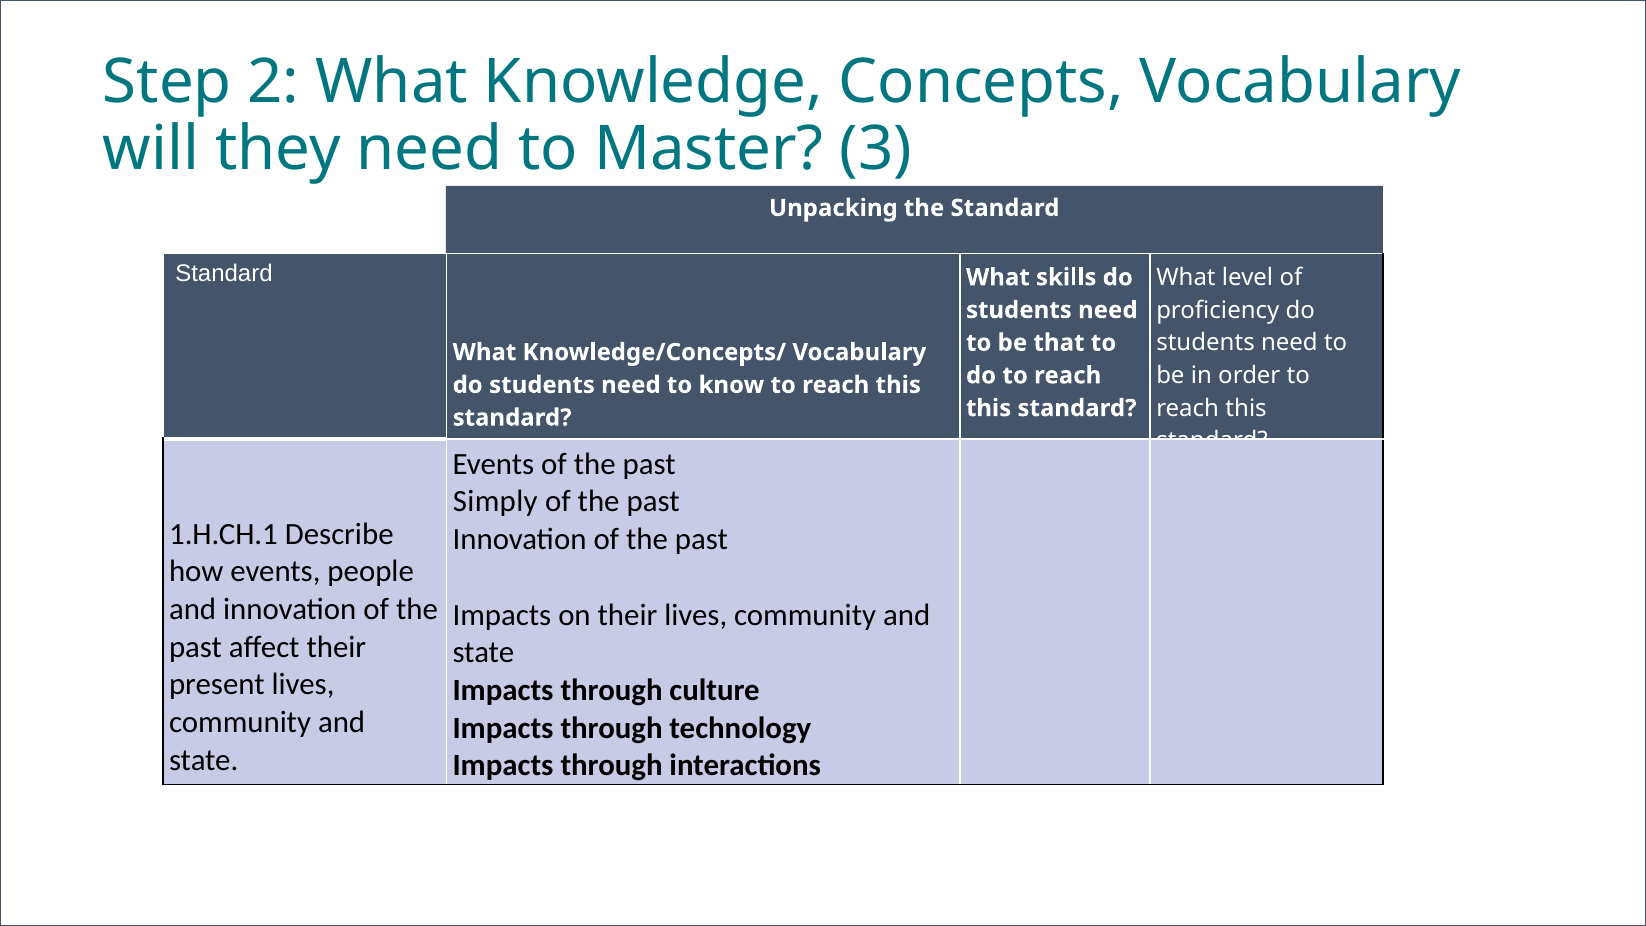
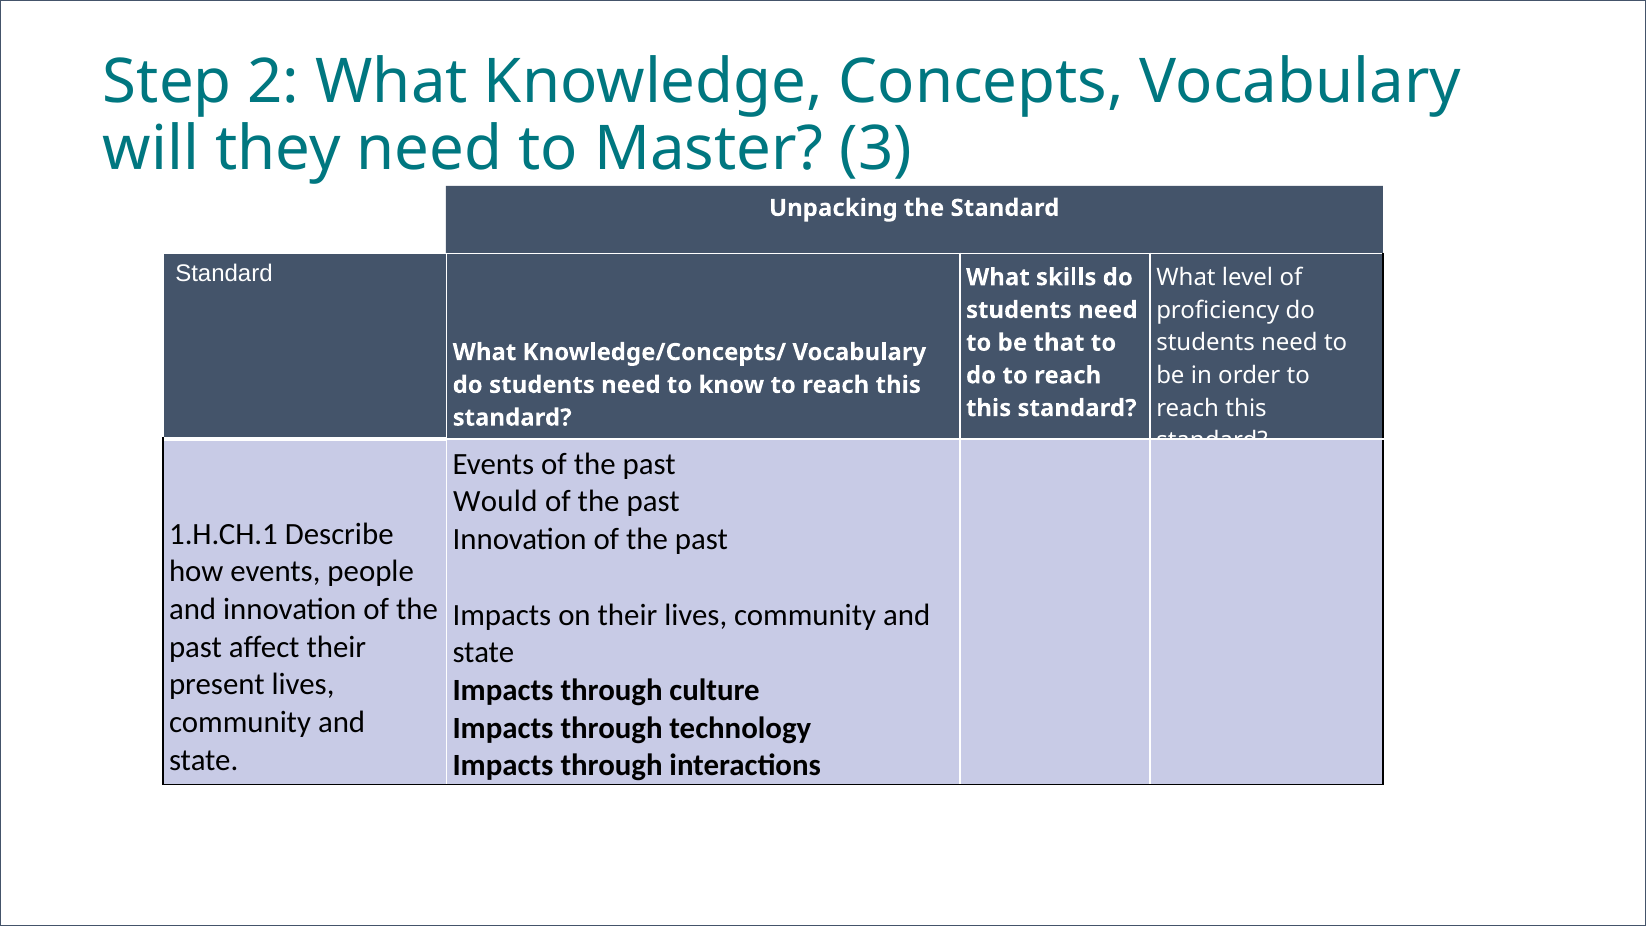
Simply: Simply -> Would (495, 502)
